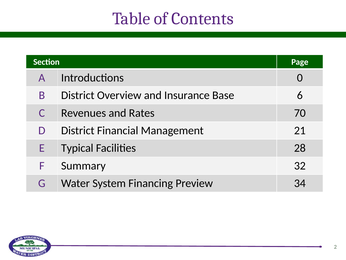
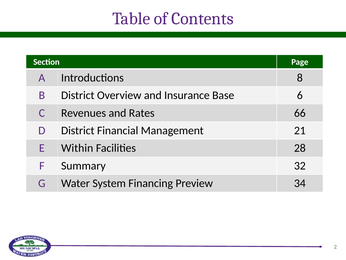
0: 0 -> 8 (300, 78)
70: 70 -> 66 (300, 113)
Typical: Typical -> Within (77, 148)
